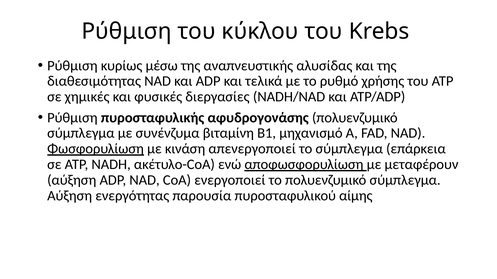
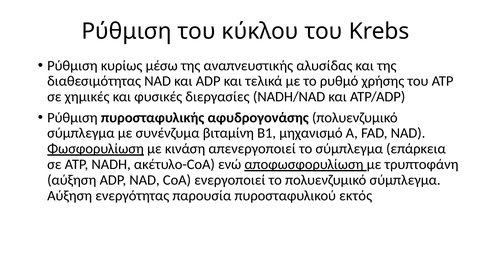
μεταφέρουν: μεταφέρουν -> τρυπτοφάνη (421, 165)
αίμης: αίμης -> εκτός (356, 196)
